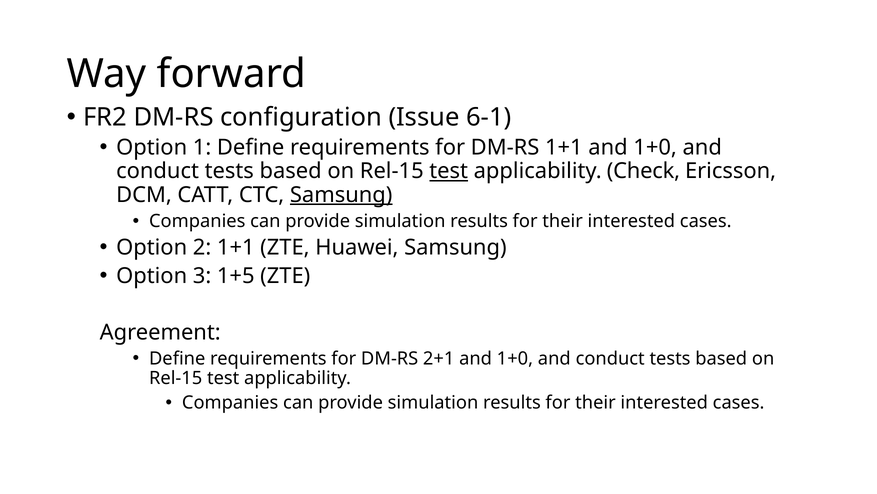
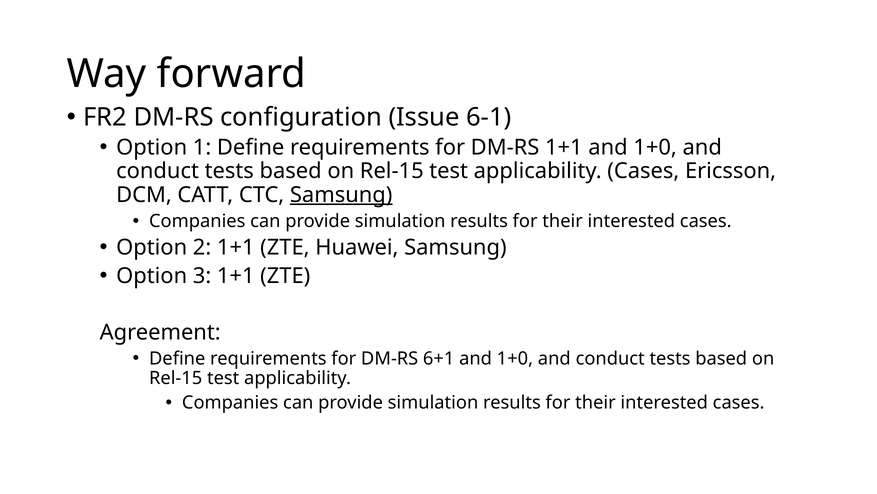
test underline: present -> none (449, 171)
applicability Check: Check -> Cases (643, 171)
3 1+5: 1+5 -> 1+1 (236, 275)
2+1: 2+1 -> 6+1 (439, 358)
